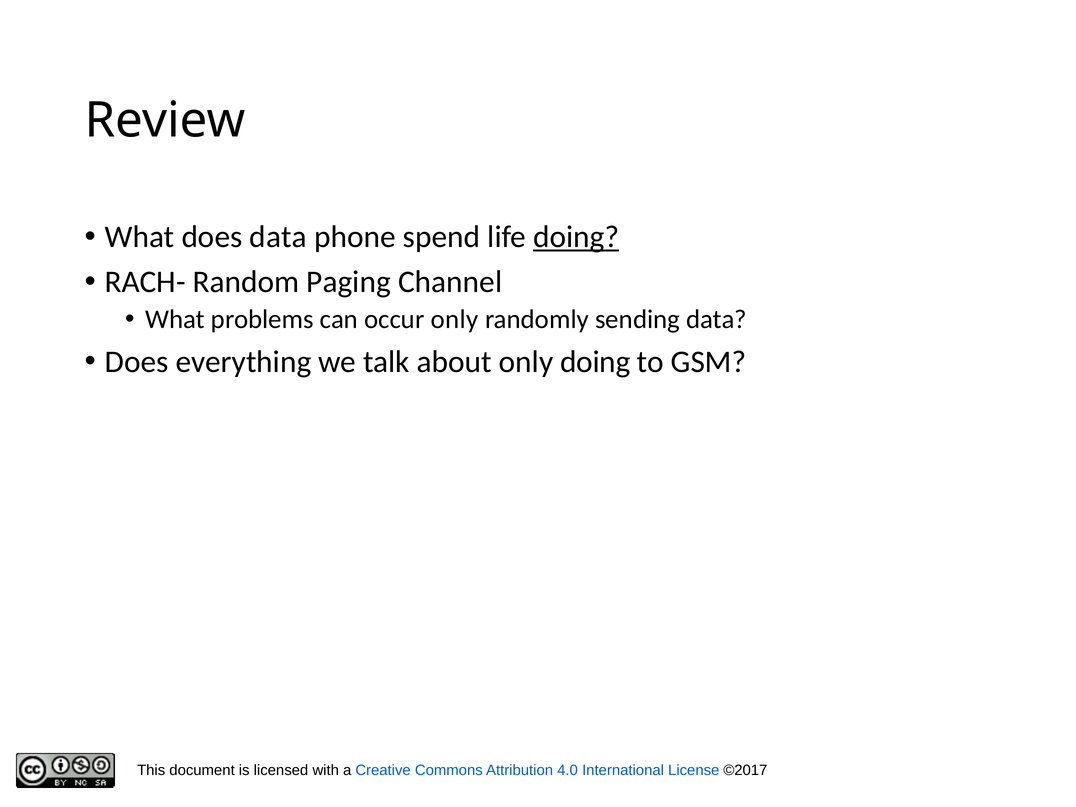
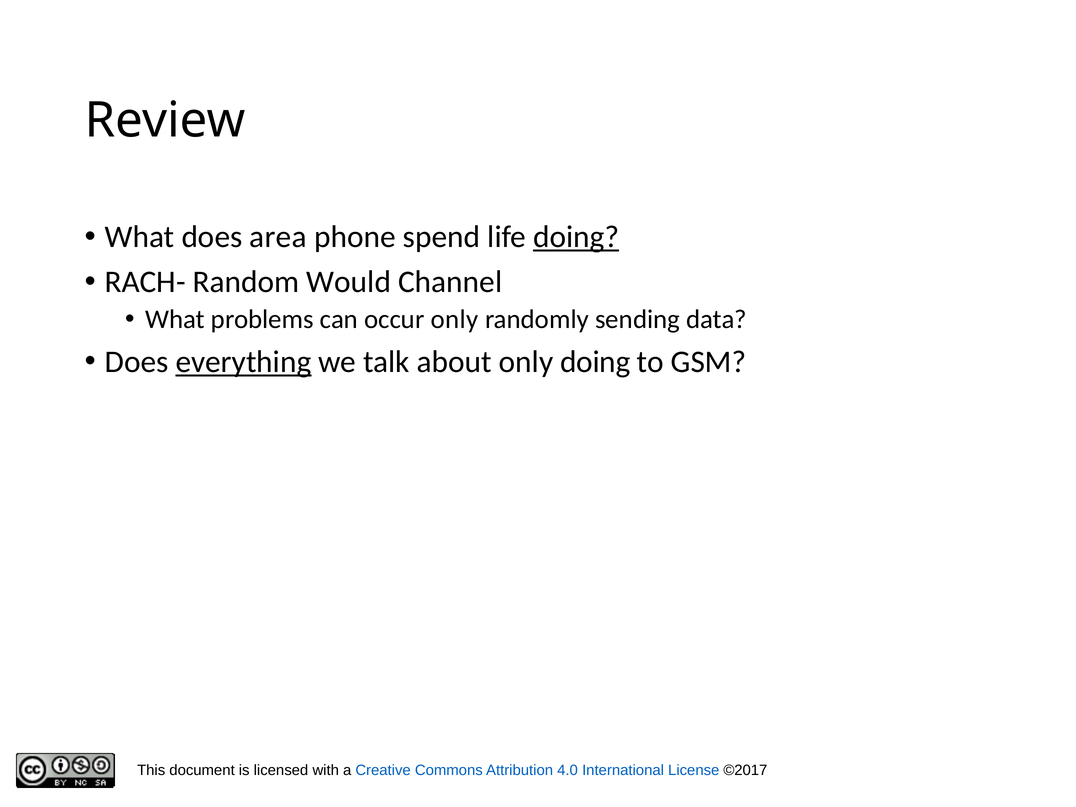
does data: data -> area (278, 237)
Paging: Paging -> Would (349, 282)
everything underline: none -> present (243, 362)
